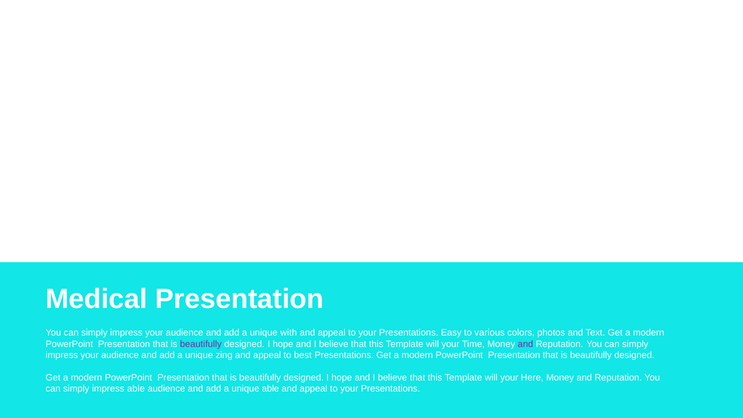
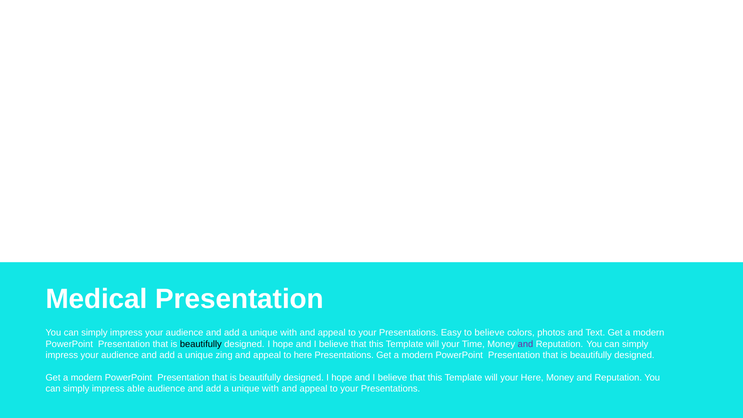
to various: various -> believe (490, 333)
beautifully colour: purple -> black (201, 344)
to best: best -> here (303, 355)
able: able -> with (270, 389)
